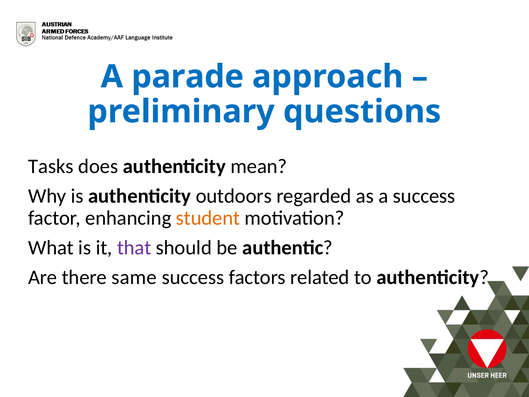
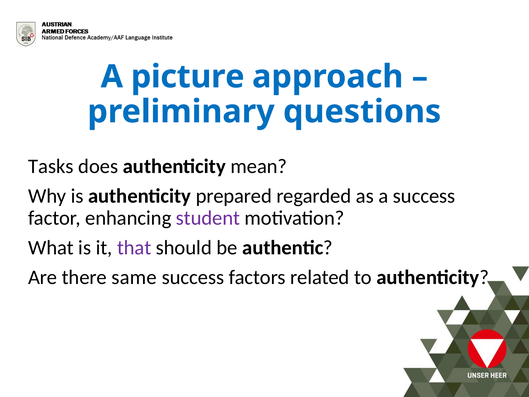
parade: parade -> picture (188, 77)
outdoors: outdoors -> prepared (234, 196)
student colour: orange -> purple (208, 218)
